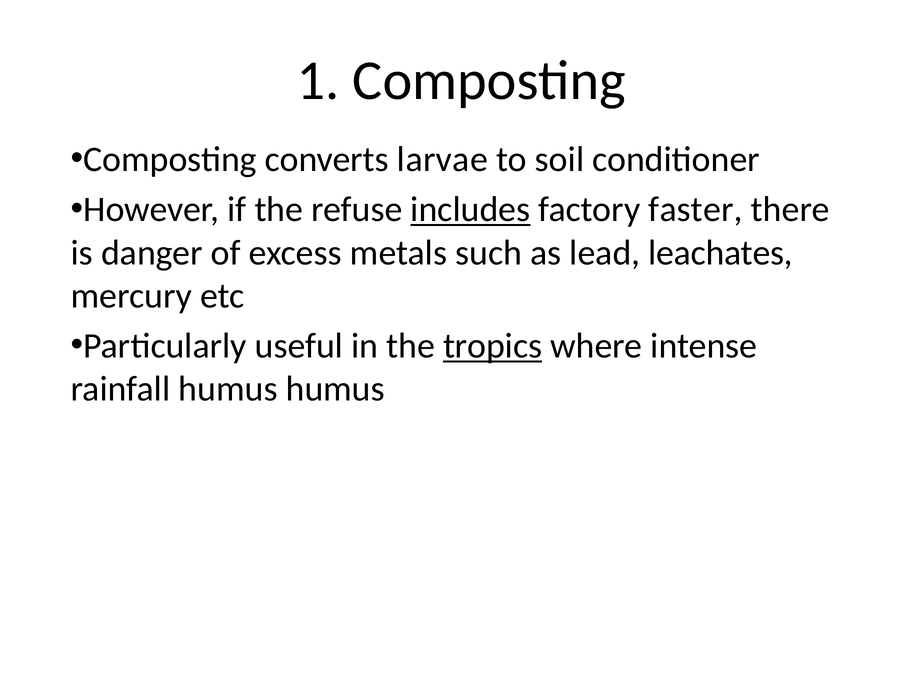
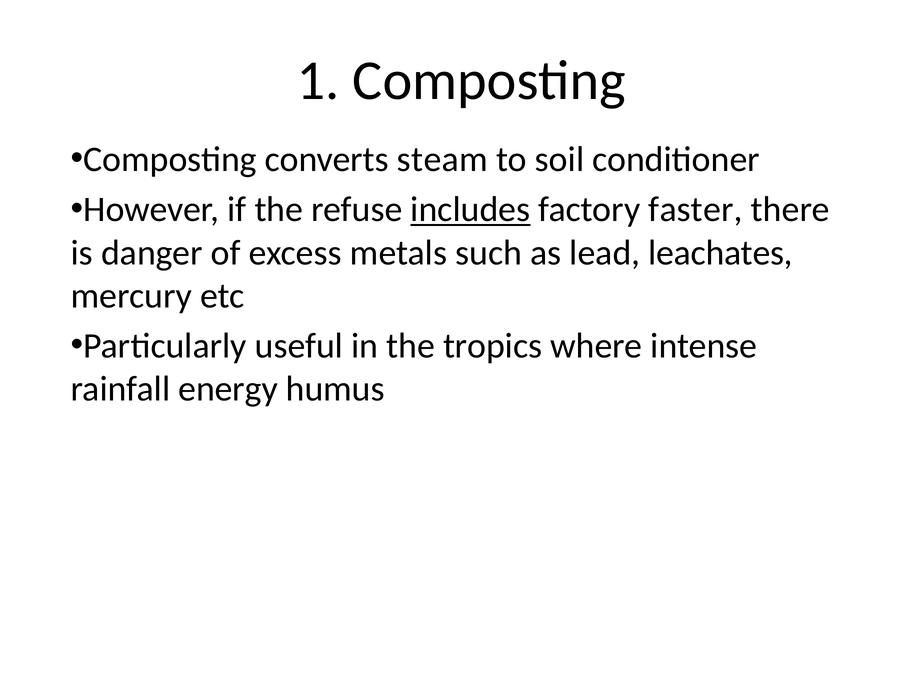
larvae: larvae -> steam (442, 159)
tropics underline: present -> none (493, 346)
rainfall humus: humus -> energy (228, 389)
